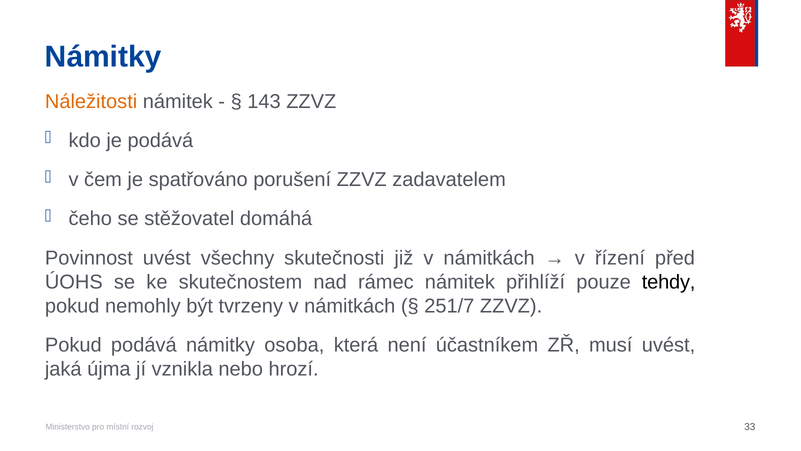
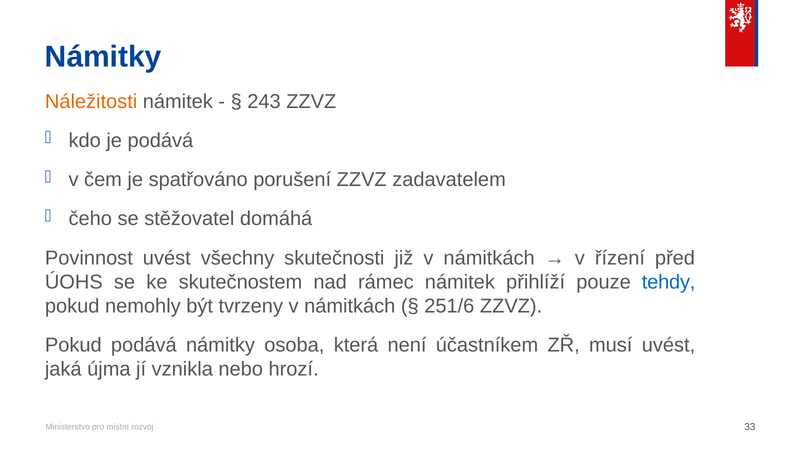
143: 143 -> 243 (264, 101)
tehdy colour: black -> blue (669, 282)
251/7: 251/7 -> 251/6 (449, 306)
